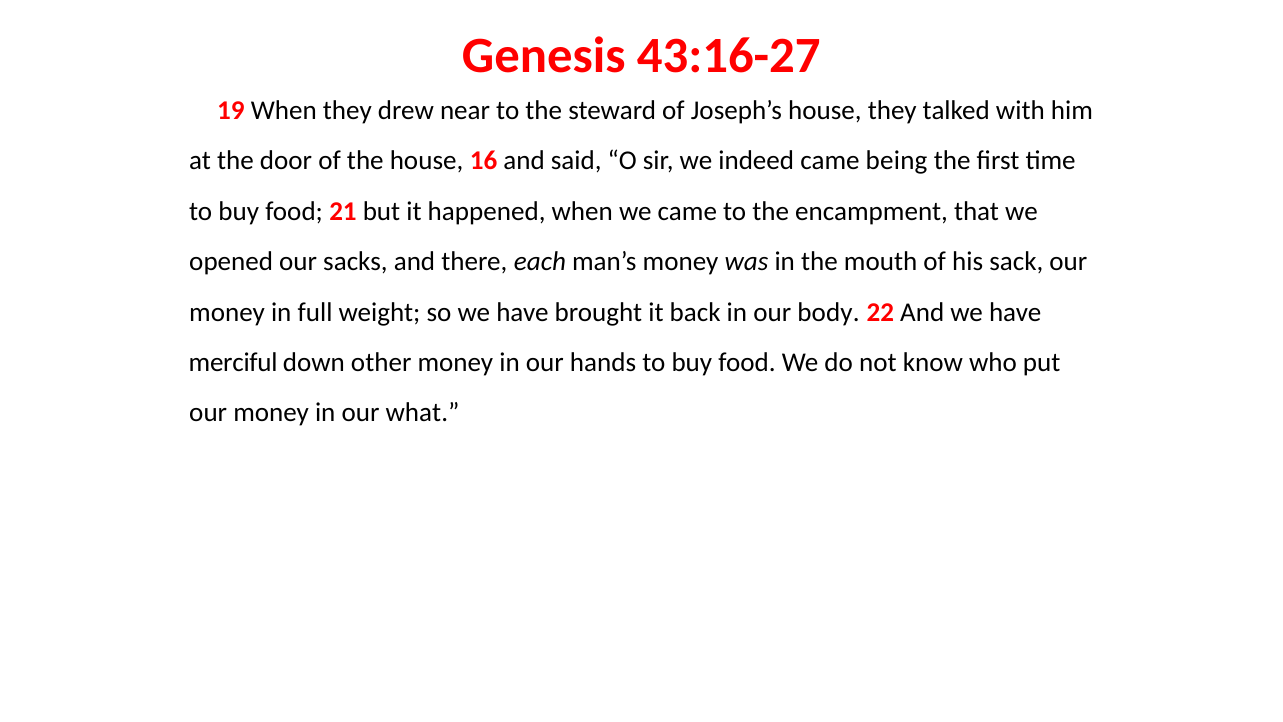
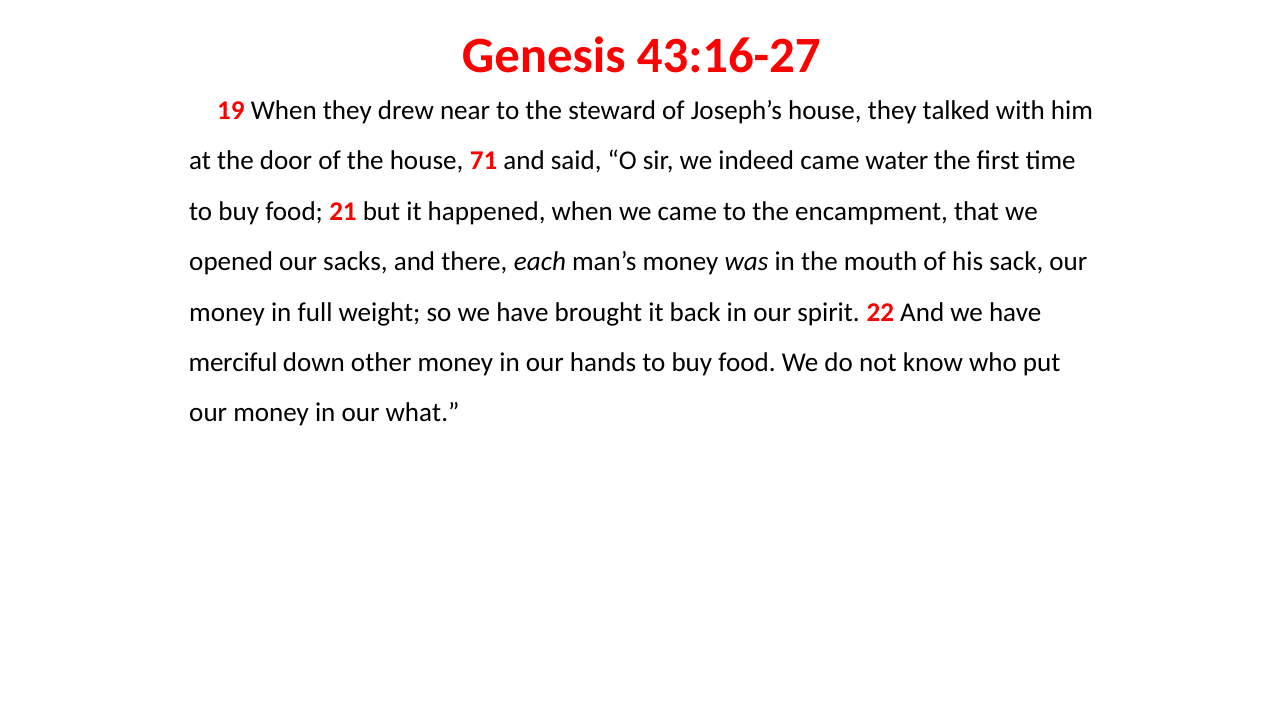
16: 16 -> 71 (484, 161)
being: being -> water (897, 161)
body: body -> spirit (829, 312)
